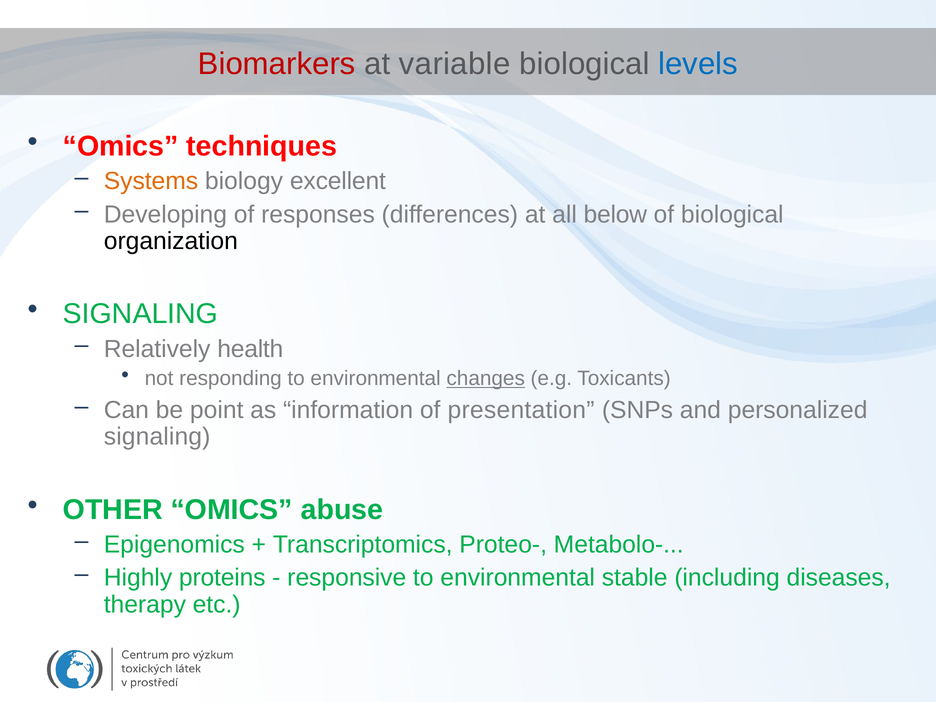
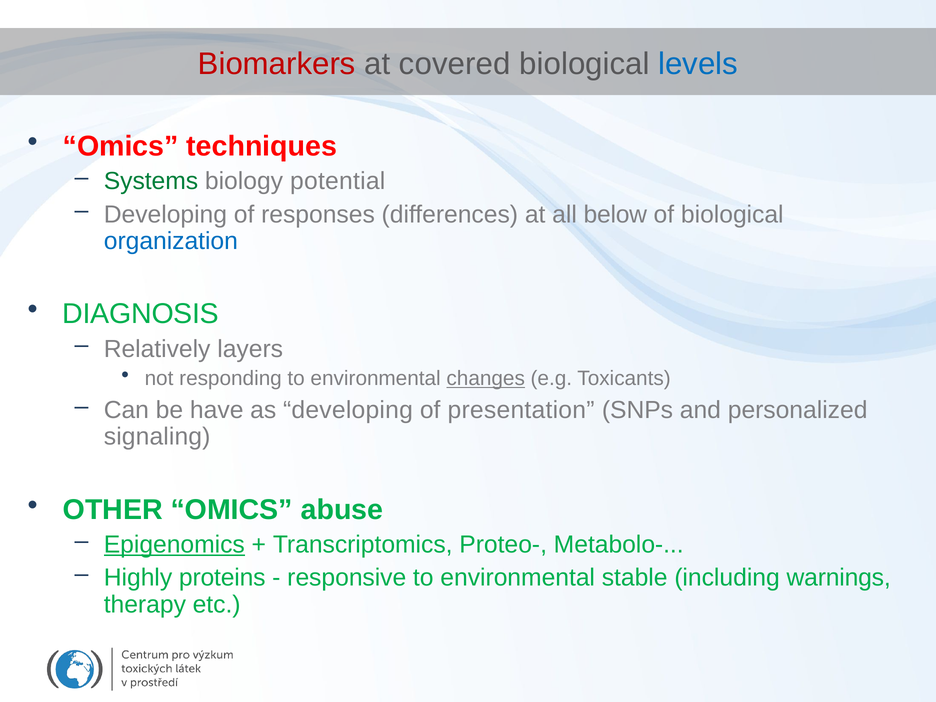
variable: variable -> covered (455, 64)
Systems colour: orange -> green (151, 181)
excellent: excellent -> potential (338, 181)
organization colour: black -> blue (171, 241)
SIGNALING: SIGNALING -> DIAGNOSIS (141, 314)
health: health -> layers (250, 349)
point: point -> have (217, 410)
as information: information -> developing (348, 410)
Epigenomics underline: none -> present (174, 545)
diseases: diseases -> warnings (839, 578)
